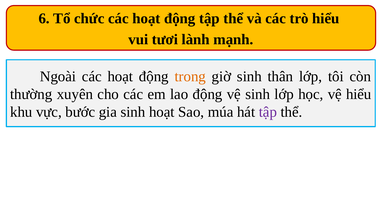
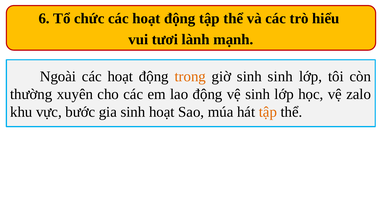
sinh thân: thân -> sinh (280, 76)
vệ hiểu: hiểu -> zalo (359, 94)
tập colour: purple -> orange (268, 112)
